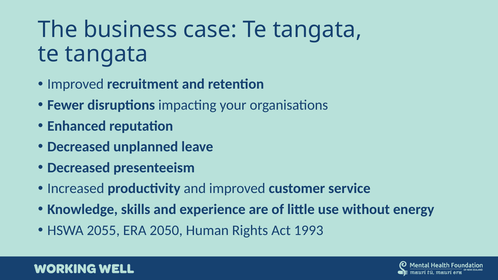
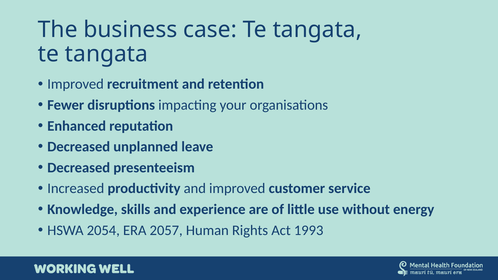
2055: 2055 -> 2054 (103, 230)
2050: 2050 -> 2057 (166, 230)
